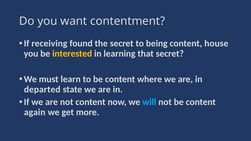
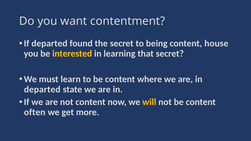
If receiving: receiving -> departed (49, 44)
will colour: light blue -> yellow (149, 102)
again: again -> often (35, 112)
